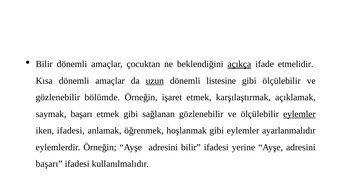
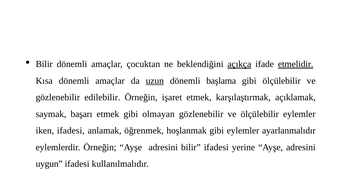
etmelidir underline: none -> present (296, 64)
listesine: listesine -> başlama (221, 81)
bölümde: bölümde -> edilebilir (102, 98)
sağlanan: sağlanan -> olmayan (158, 114)
eylemler underline: present -> none (299, 114)
başarı: başarı -> uygun (49, 164)
